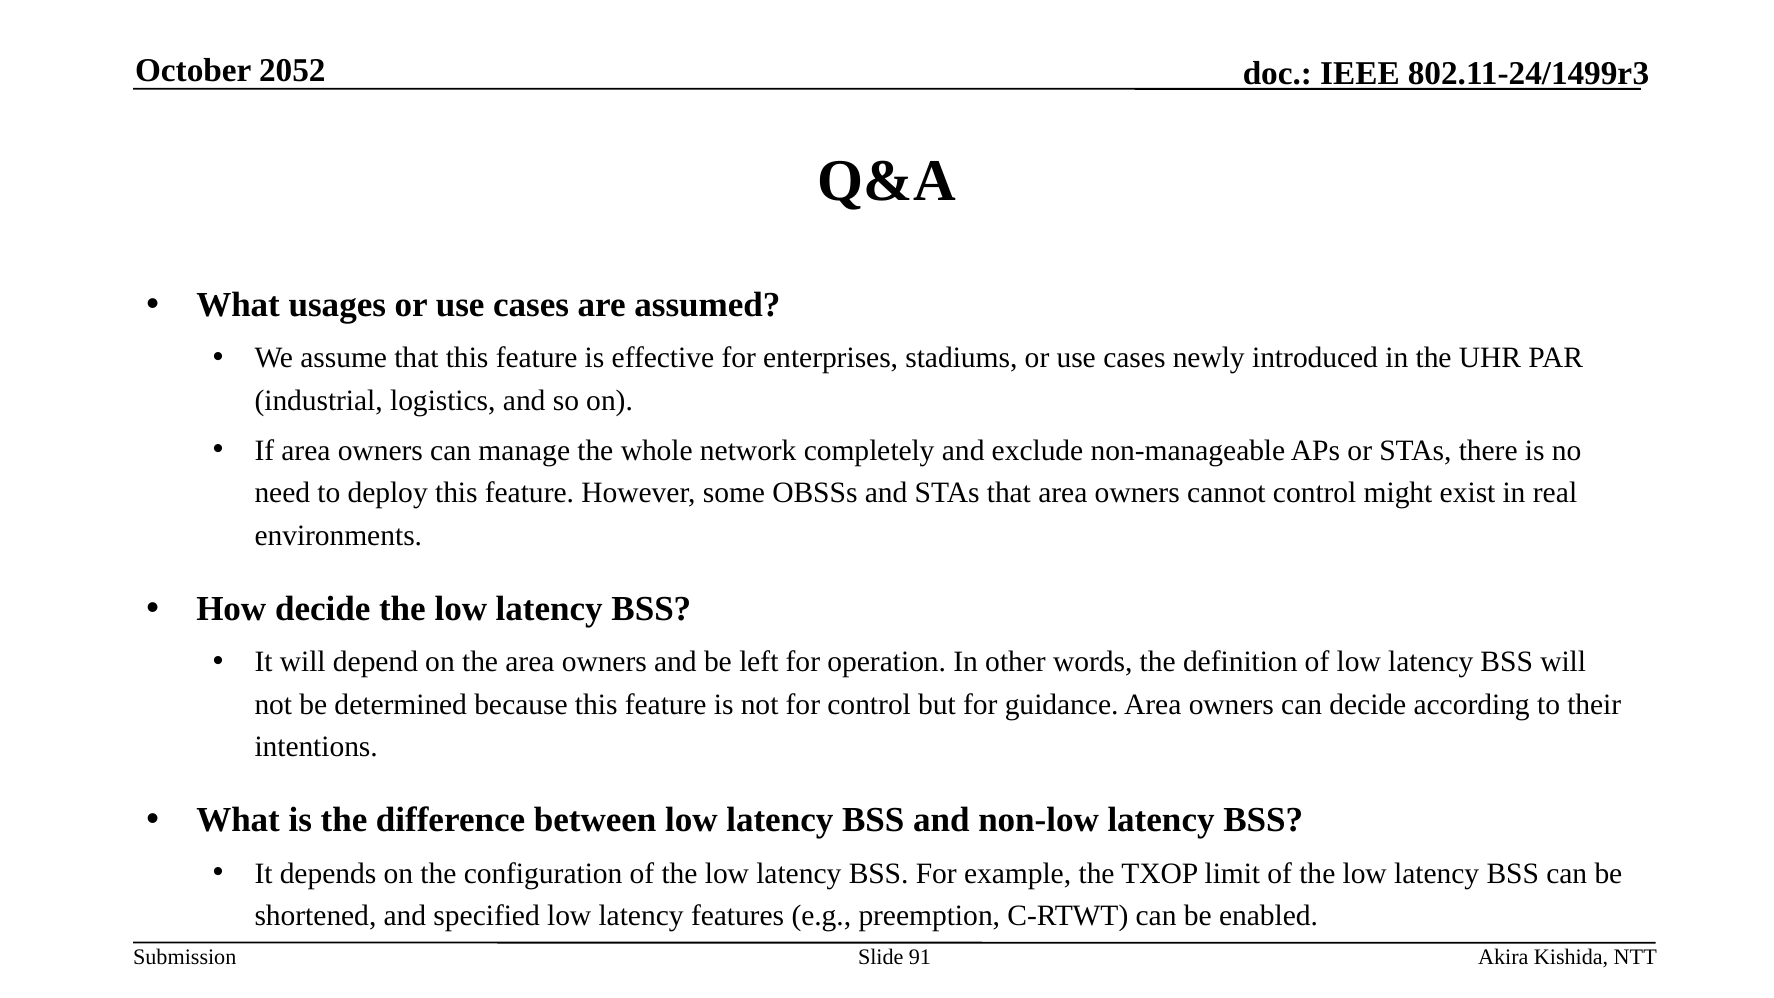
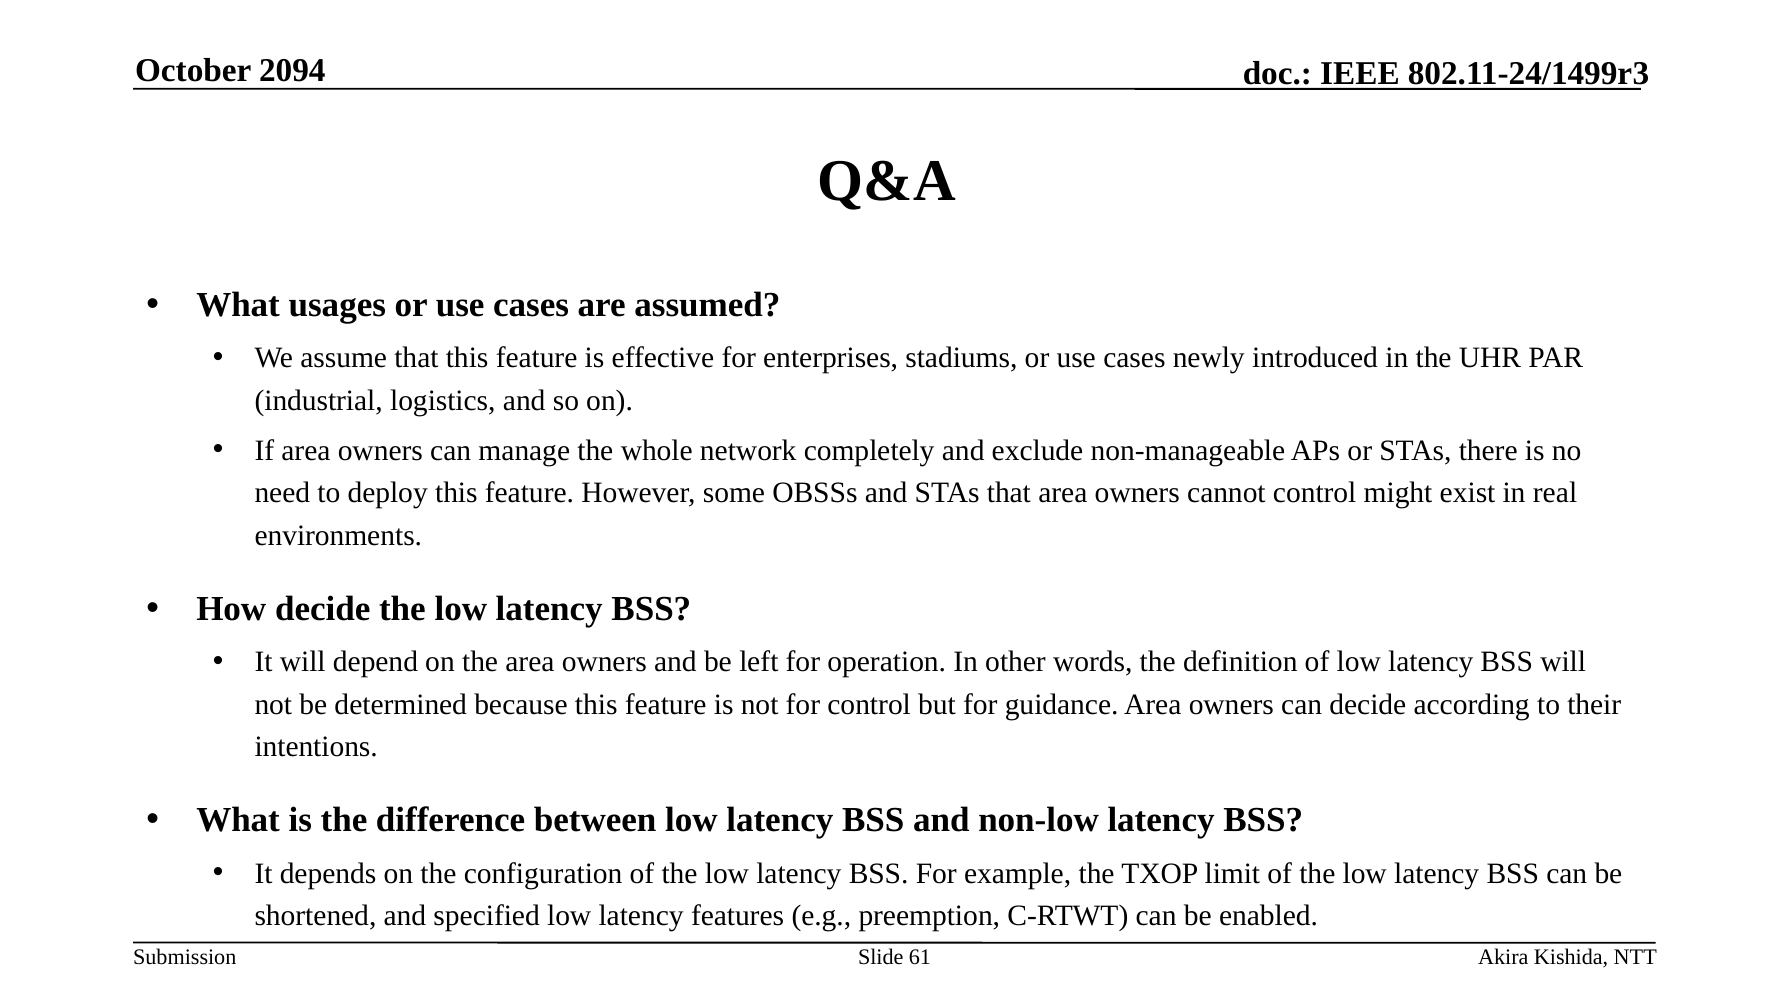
2052: 2052 -> 2094 (292, 71)
91: 91 -> 61 (920, 957)
